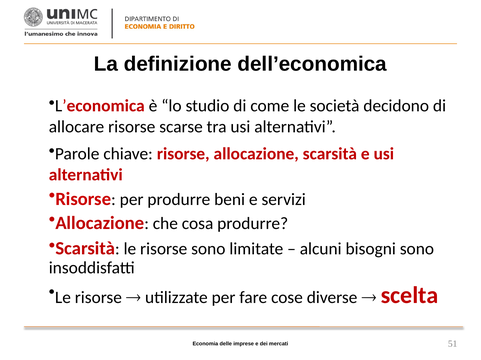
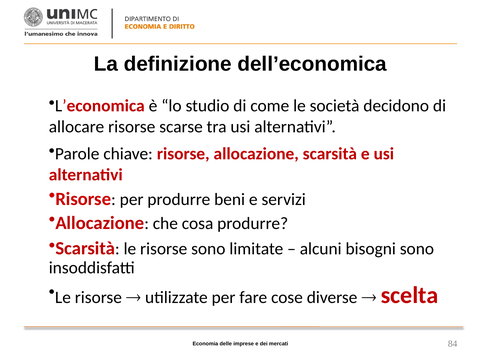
51: 51 -> 84 (453, 345)
